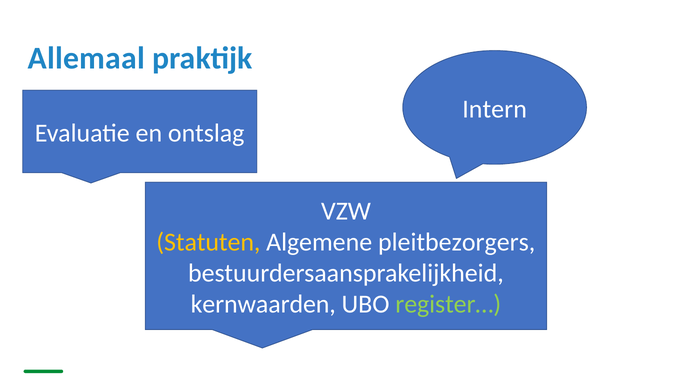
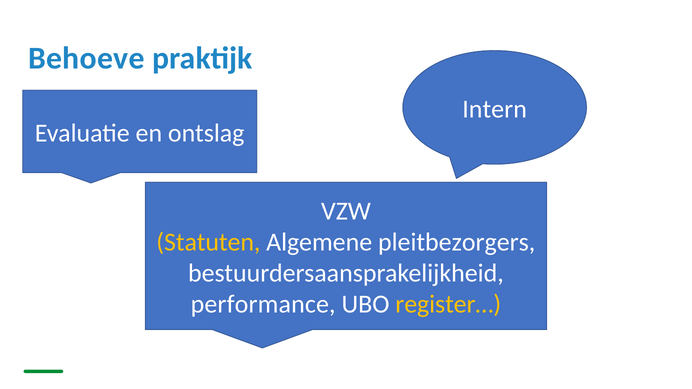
Allemaal: Allemaal -> Behoeve (86, 58)
kernwaarden: kernwaarden -> performance (263, 305)
register… colour: light green -> yellow (448, 305)
